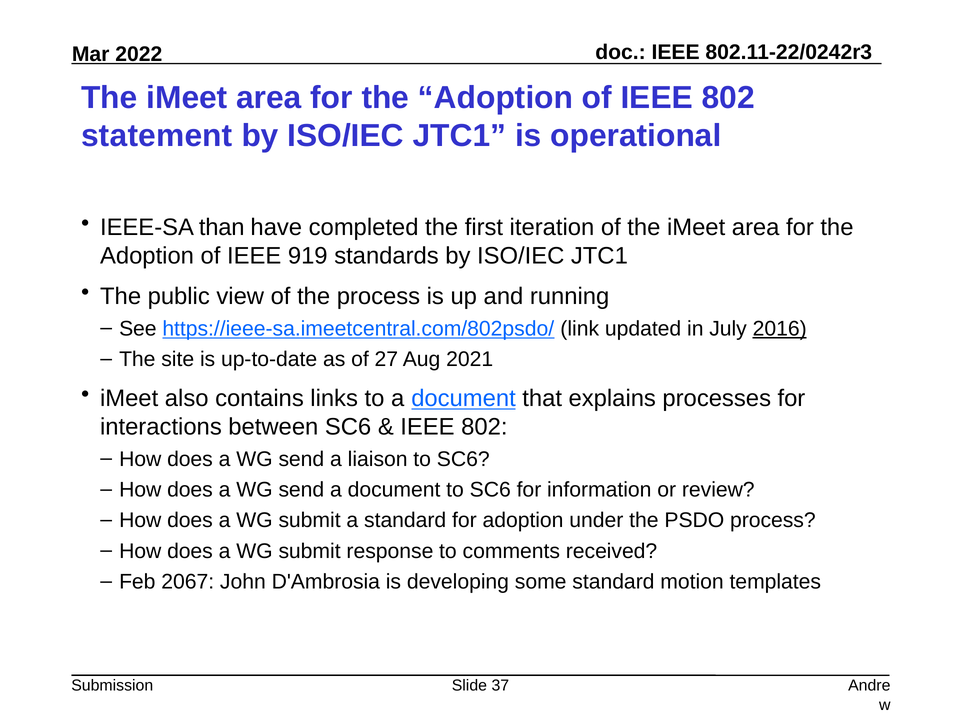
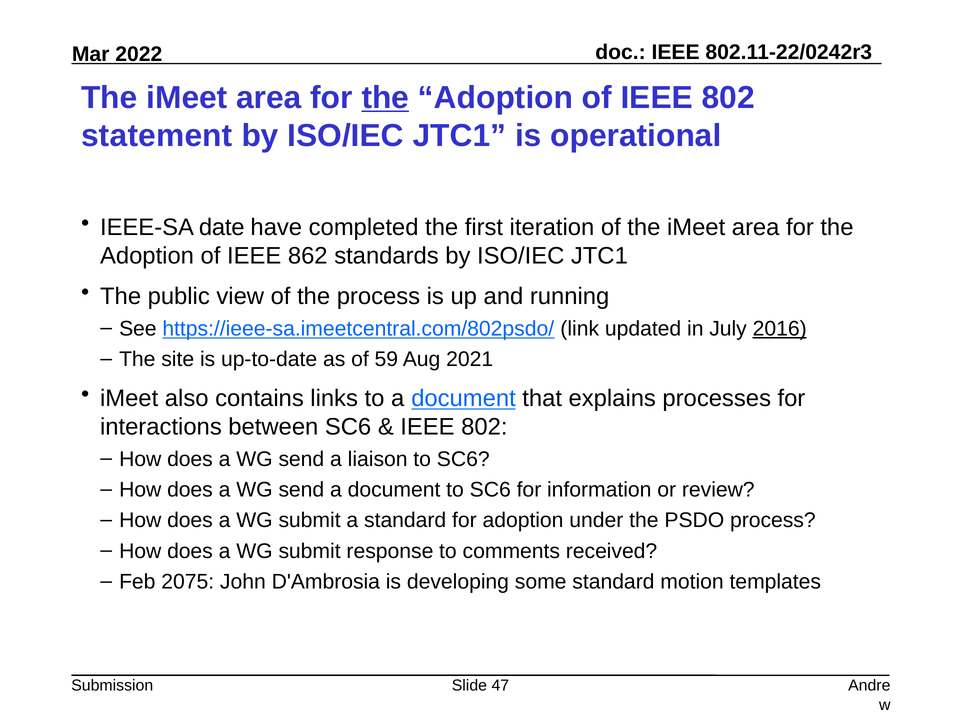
the underline: none -> present (385, 98)
than: than -> date (222, 227)
919: 919 -> 862 (308, 256)
27: 27 -> 59 (386, 359)
2067: 2067 -> 2075 (188, 582)
37: 37 -> 47 (500, 685)
